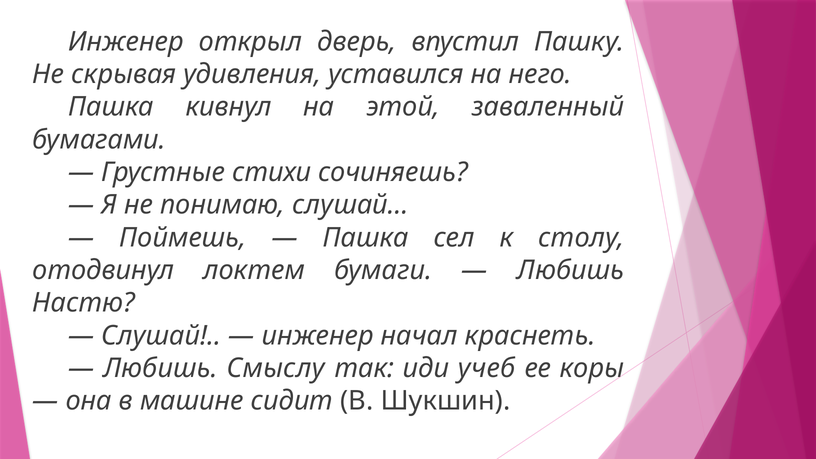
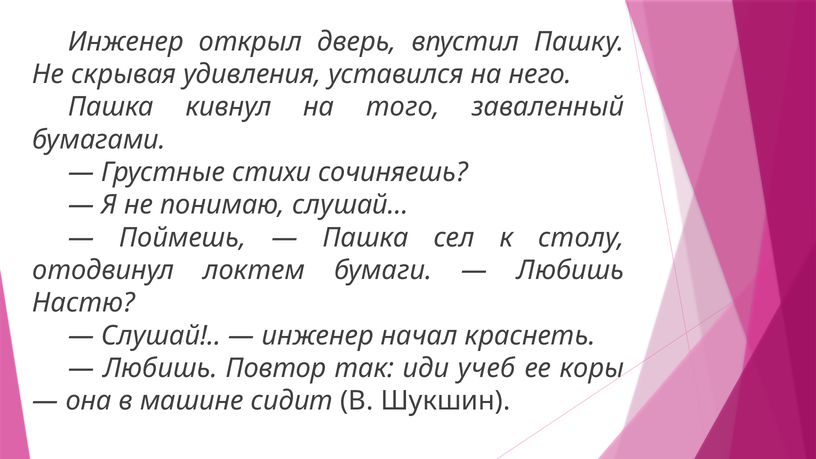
этой: этой -> того (403, 107)
Смыслу: Смыслу -> Повтор (276, 368)
